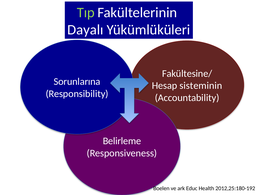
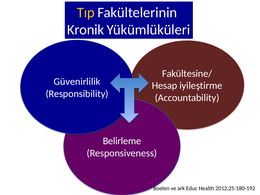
Tıp colour: light green -> yellow (86, 12)
Dayalı: Dayalı -> Kronik (86, 30)
Sorunlarına: Sorunlarına -> Güvenirlilik (77, 82)
sisteminin: sisteminin -> iyileştirme (201, 86)
